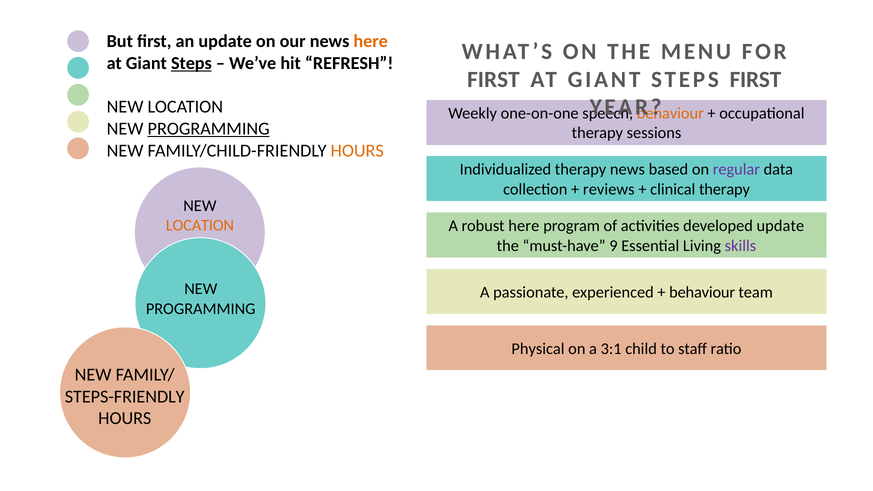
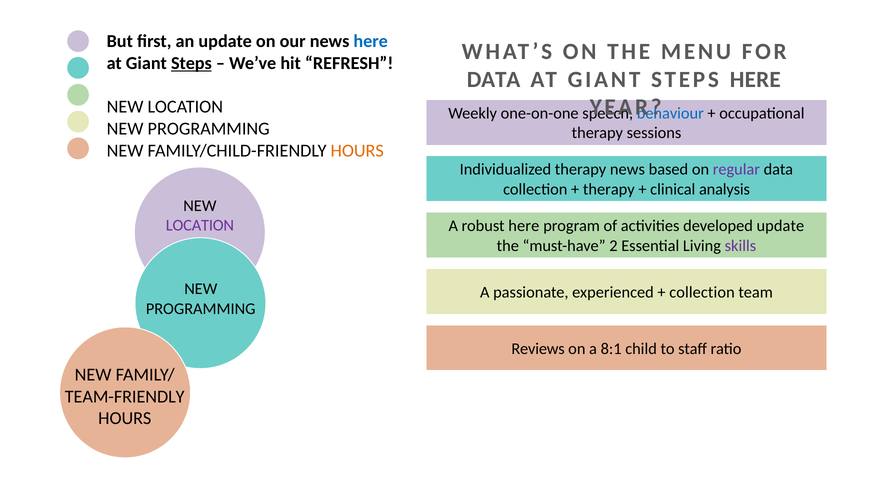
here colour: orange -> blue (371, 41)
FIRST: FIRST -> DATA (494, 79)
STEPS FIRST: FIRST -> HERE (755, 79)
behaviour colour: orange -> blue (670, 113)
PROGRAMMING underline: present -> none (209, 129)
reviews: reviews -> therapy (609, 189)
clinical therapy: therapy -> analysis (725, 189)
LOCATION colour: orange -> purple (200, 225)
9: 9 -> 2 (613, 246)
behaviour: behaviour -> collection (702, 293)
Physical: Physical -> Reviews (538, 349)
3:1: 3:1 -> 8:1 (611, 349)
STEPS-FRIENDLY: STEPS-FRIENDLY -> TEAM-FRIENDLY (125, 397)
